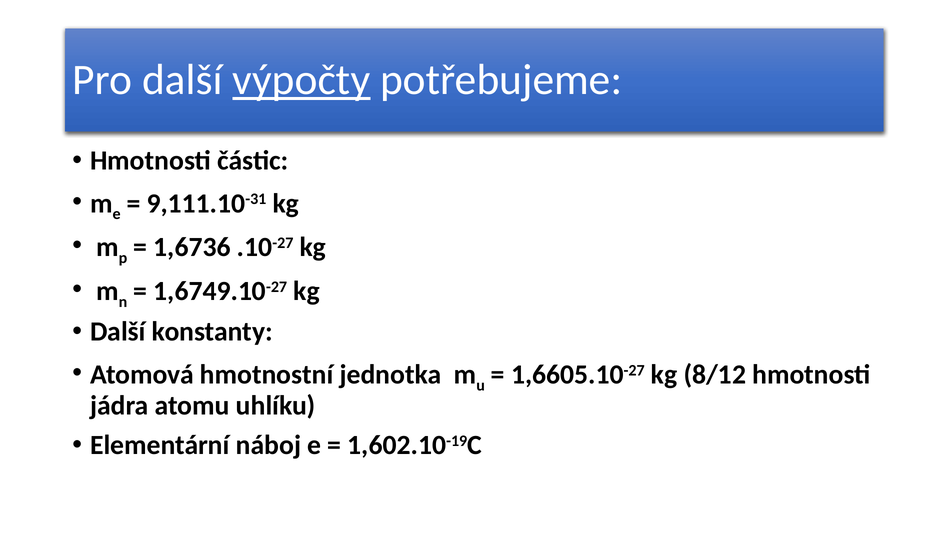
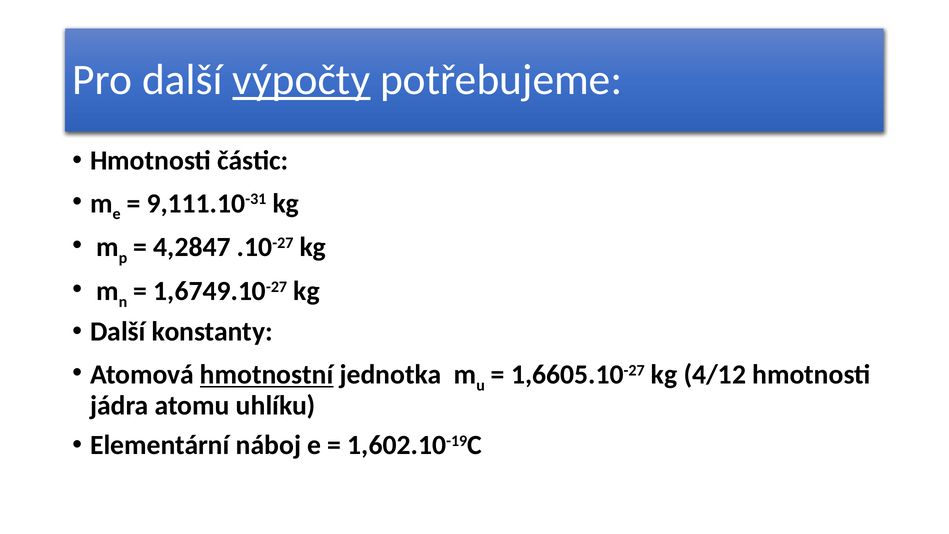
1,6736: 1,6736 -> 4,2847 (192, 247)
hmotnostní underline: none -> present (267, 375)
8/12: 8/12 -> 4/12 (715, 375)
